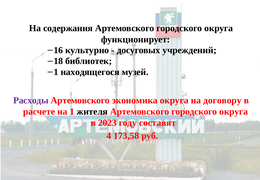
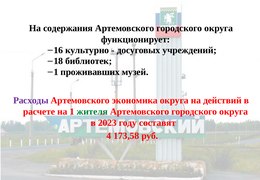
находящегося: находящегося -> проживавших (90, 72)
договору: договору -> действий (222, 100)
жителя colour: black -> green (92, 112)
